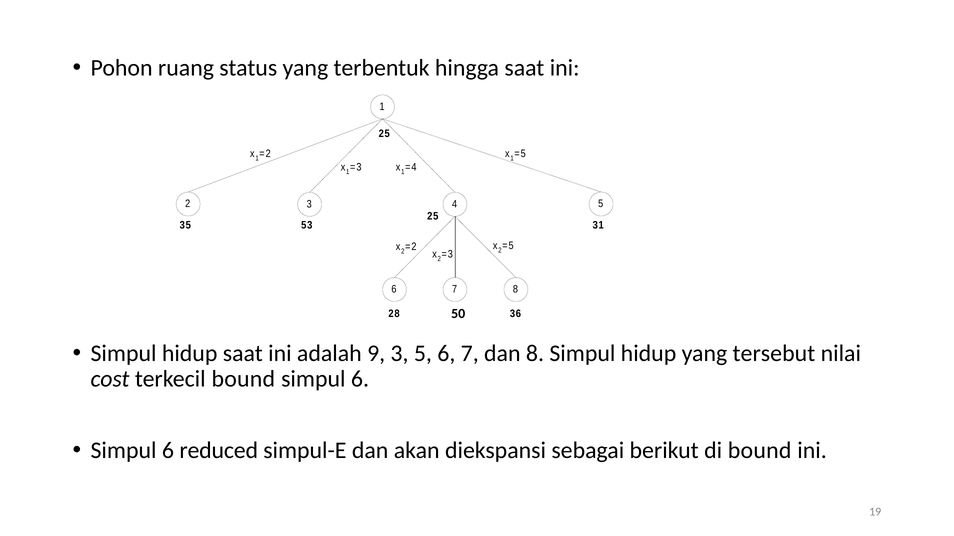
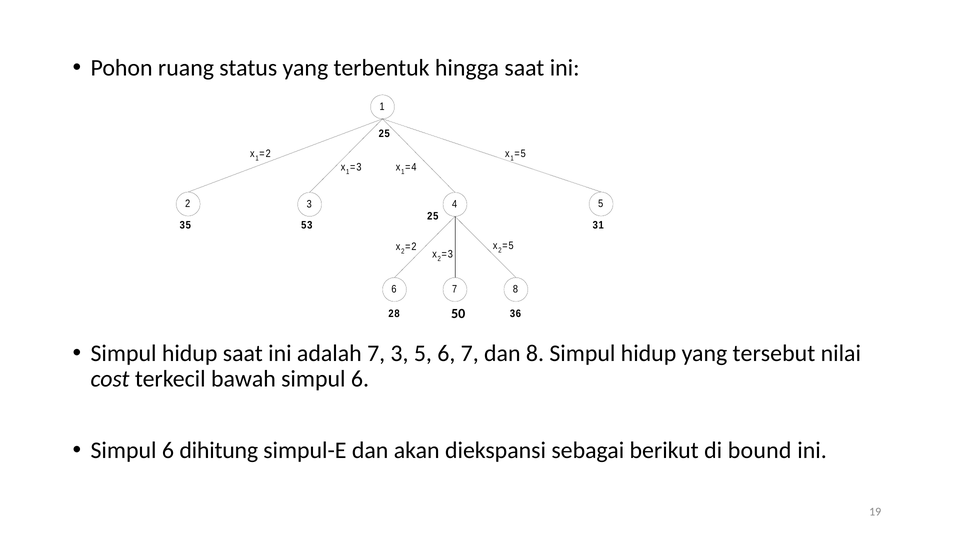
adalah 9: 9 -> 7 (376, 354)
terkecil bound: bound -> bawah (243, 379)
reduced: reduced -> dihitung (219, 451)
